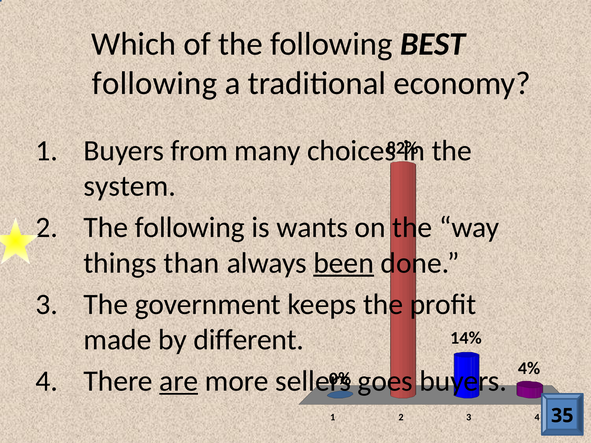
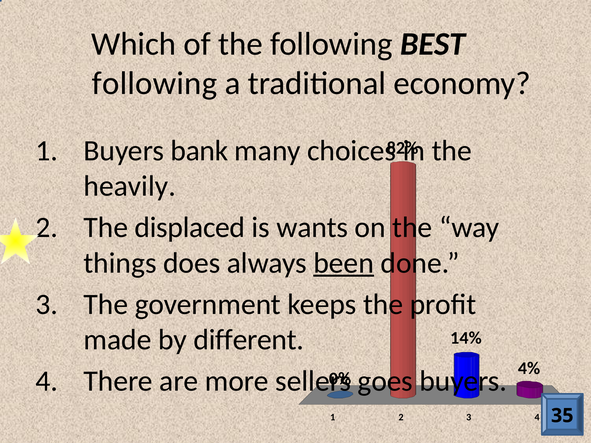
from: from -> bank (199, 151)
system: system -> heavily (130, 186)
following: following -> displaced (190, 228)
than: than -> does (192, 263)
are underline: present -> none (179, 381)
